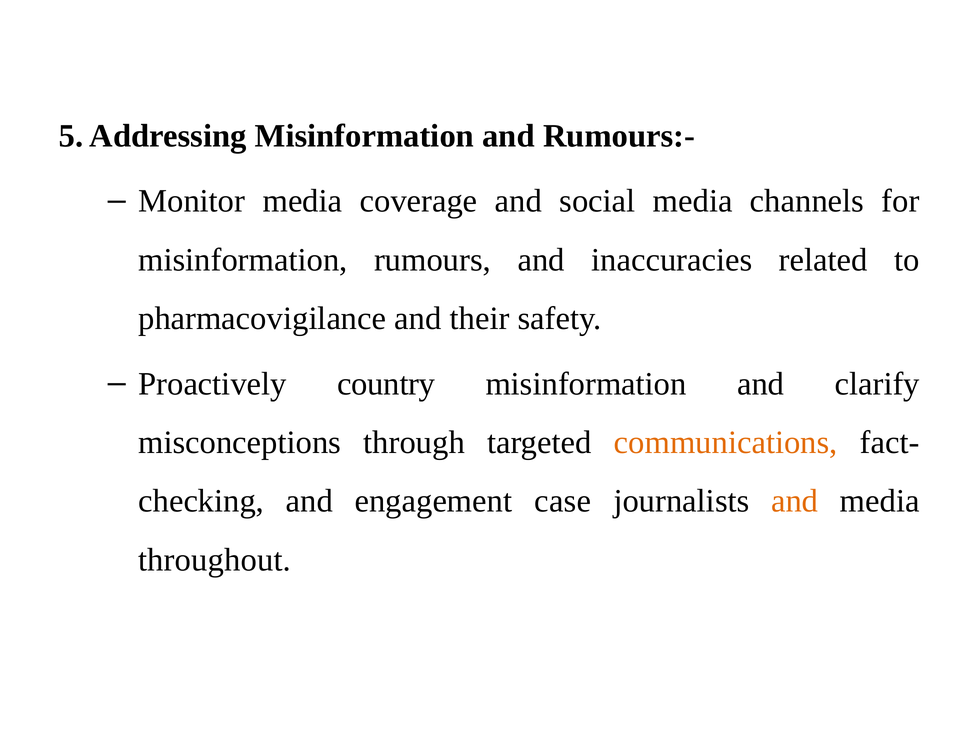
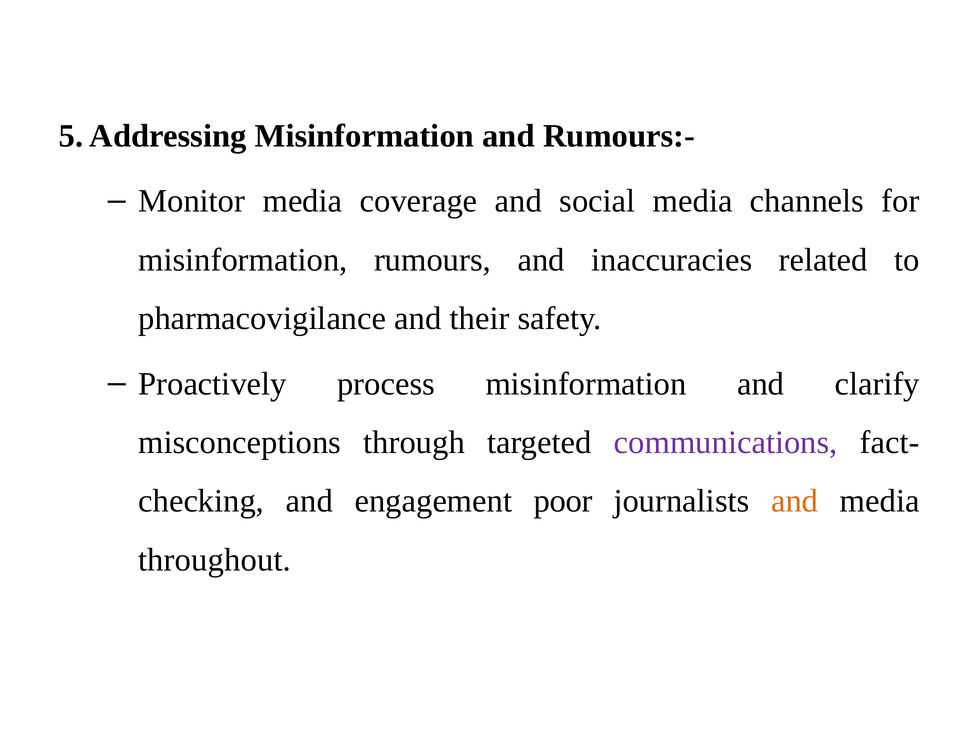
country: country -> process (386, 384)
communications colour: orange -> purple (726, 443)
case: case -> poor (563, 501)
